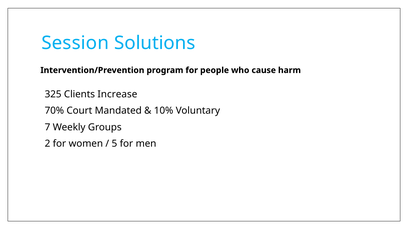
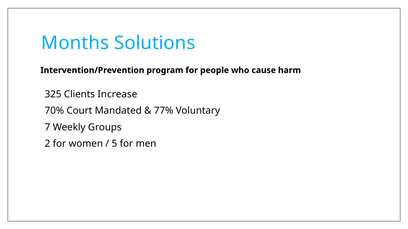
Session: Session -> Months (75, 43)
10%: 10% -> 77% (164, 111)
